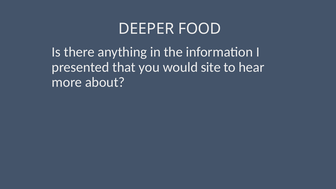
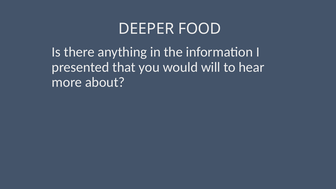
site: site -> will (211, 67)
